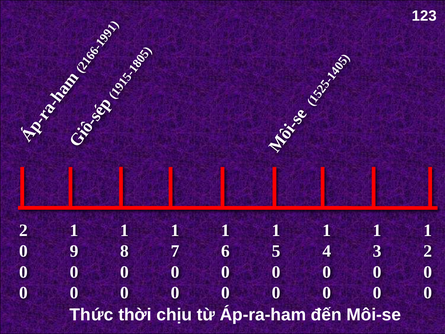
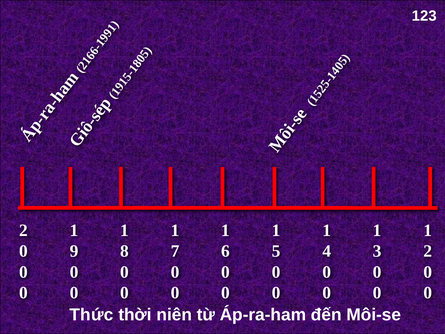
chịu: chịu -> niên (174, 315)
